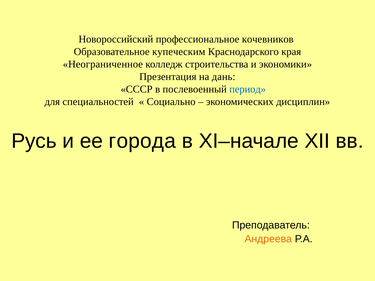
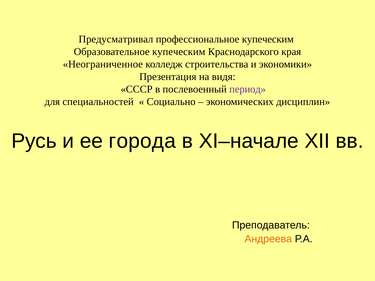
Новороссийский: Новороссийский -> Предусматривал (116, 39)
профессиональное кочевников: кочевников -> купеческим (268, 39)
дань: дань -> видя (224, 77)
период colour: blue -> purple (248, 89)
